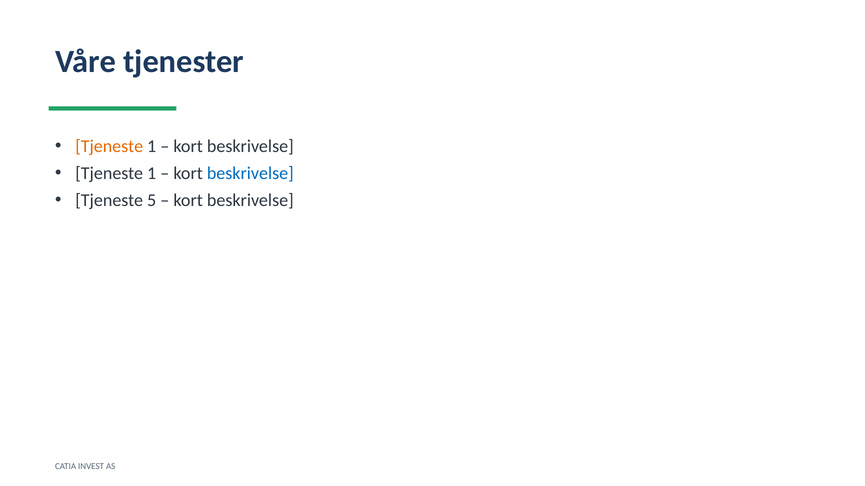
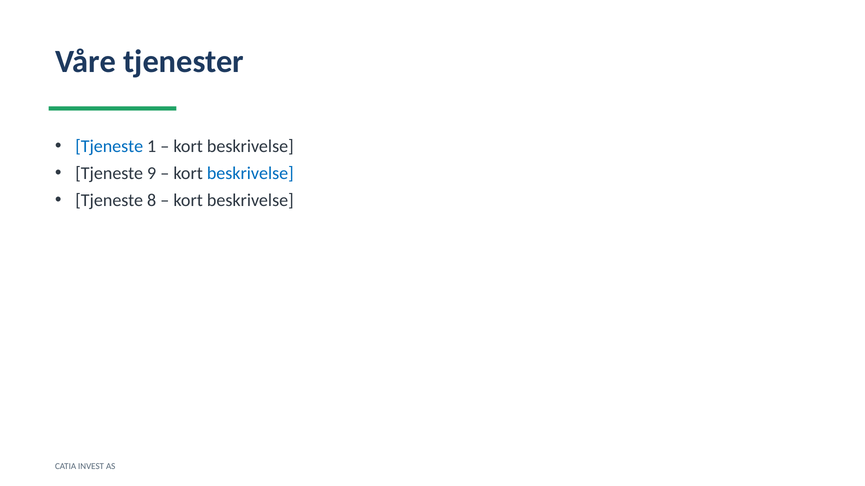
Tjeneste colour: orange -> blue (109, 147)
1: 1 -> 9 (152, 174)
5: 5 -> 8 (152, 201)
